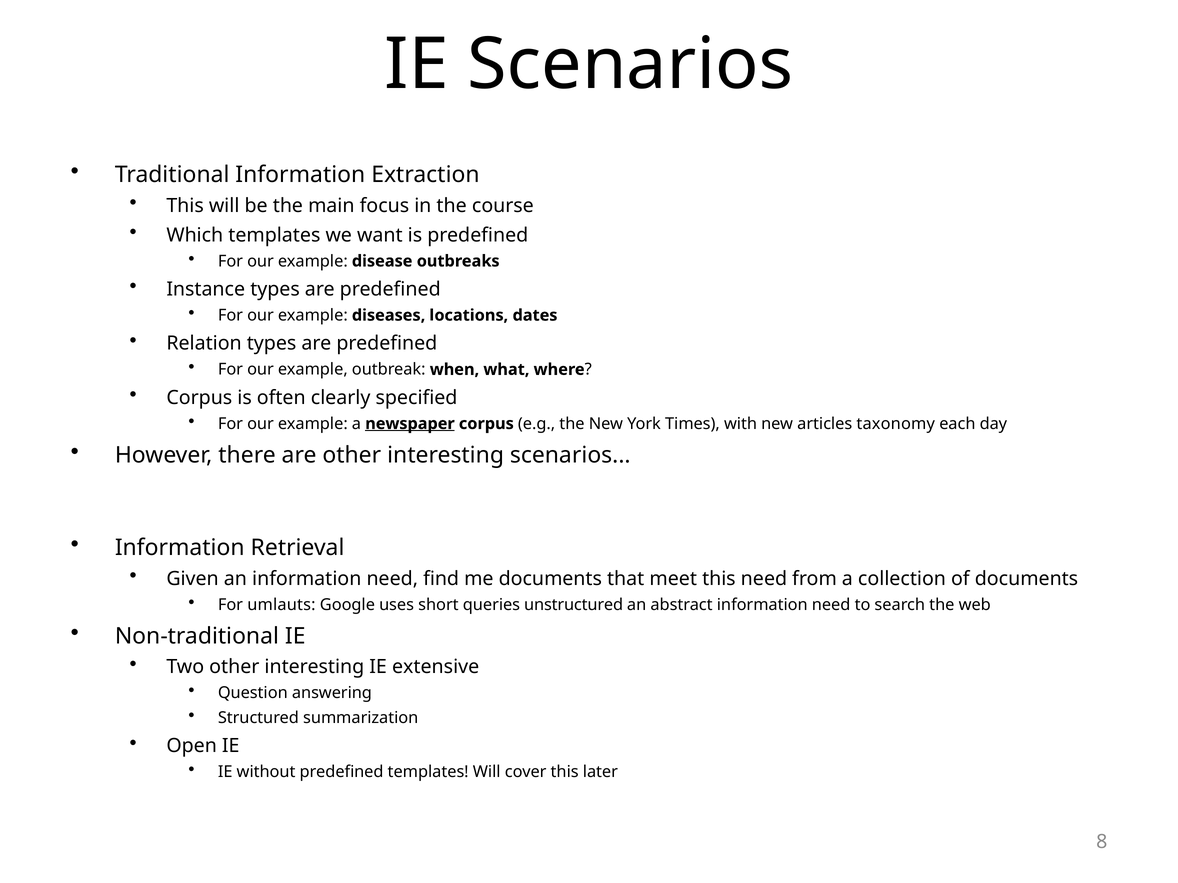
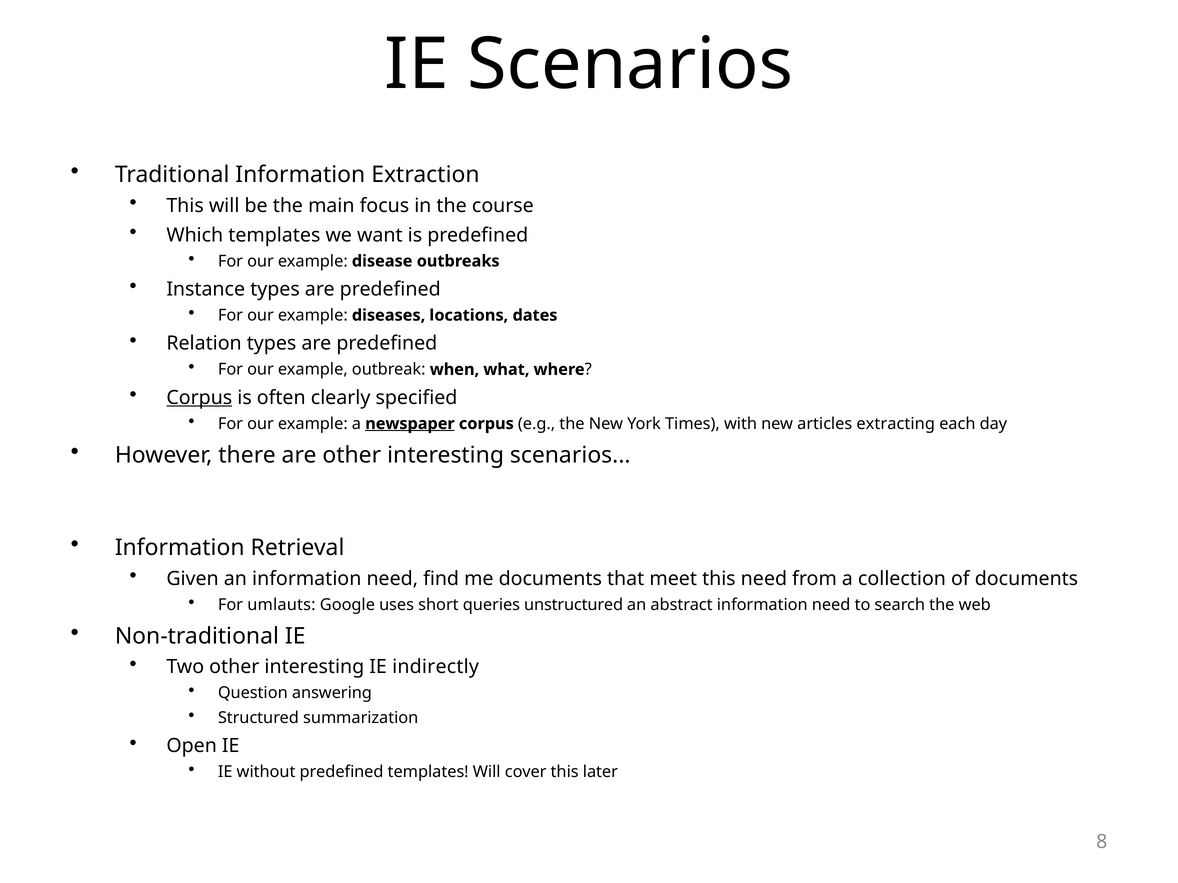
Corpus underline: none -> present (199, 398)
taxonomy: taxonomy -> extracting (896, 424)
extensive: extensive -> indirectly (436, 667)
